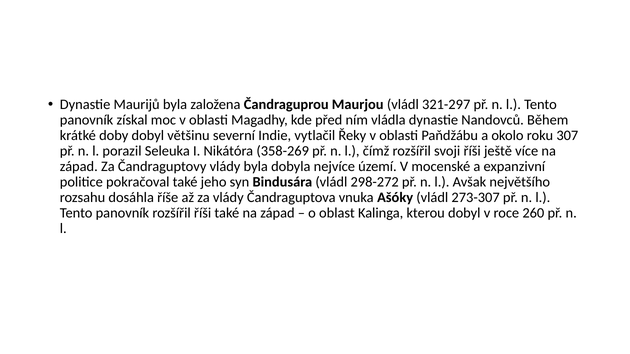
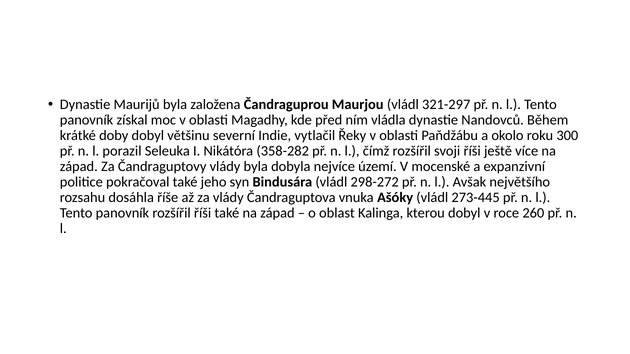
307: 307 -> 300 (567, 136)
358-269: 358-269 -> 358-282 (283, 151)
273-307: 273-307 -> 273-445 (476, 198)
